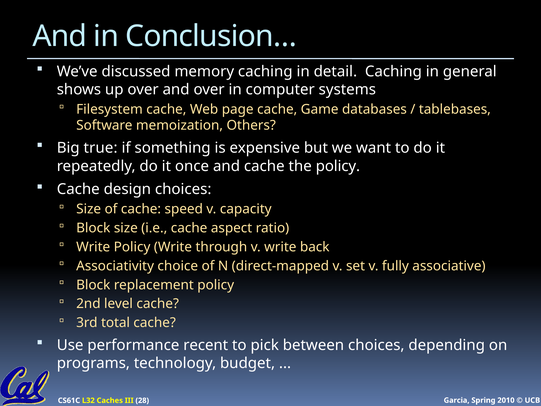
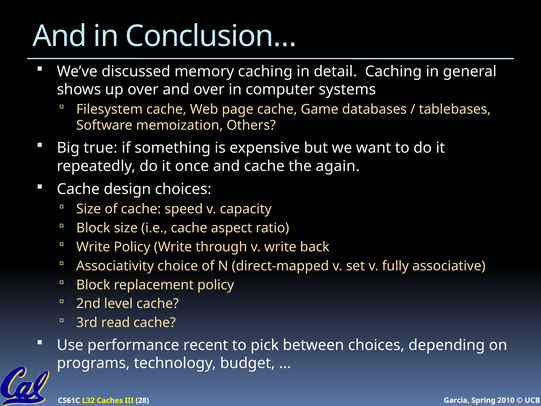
the policy: policy -> again (338, 166)
total: total -> read (116, 323)
